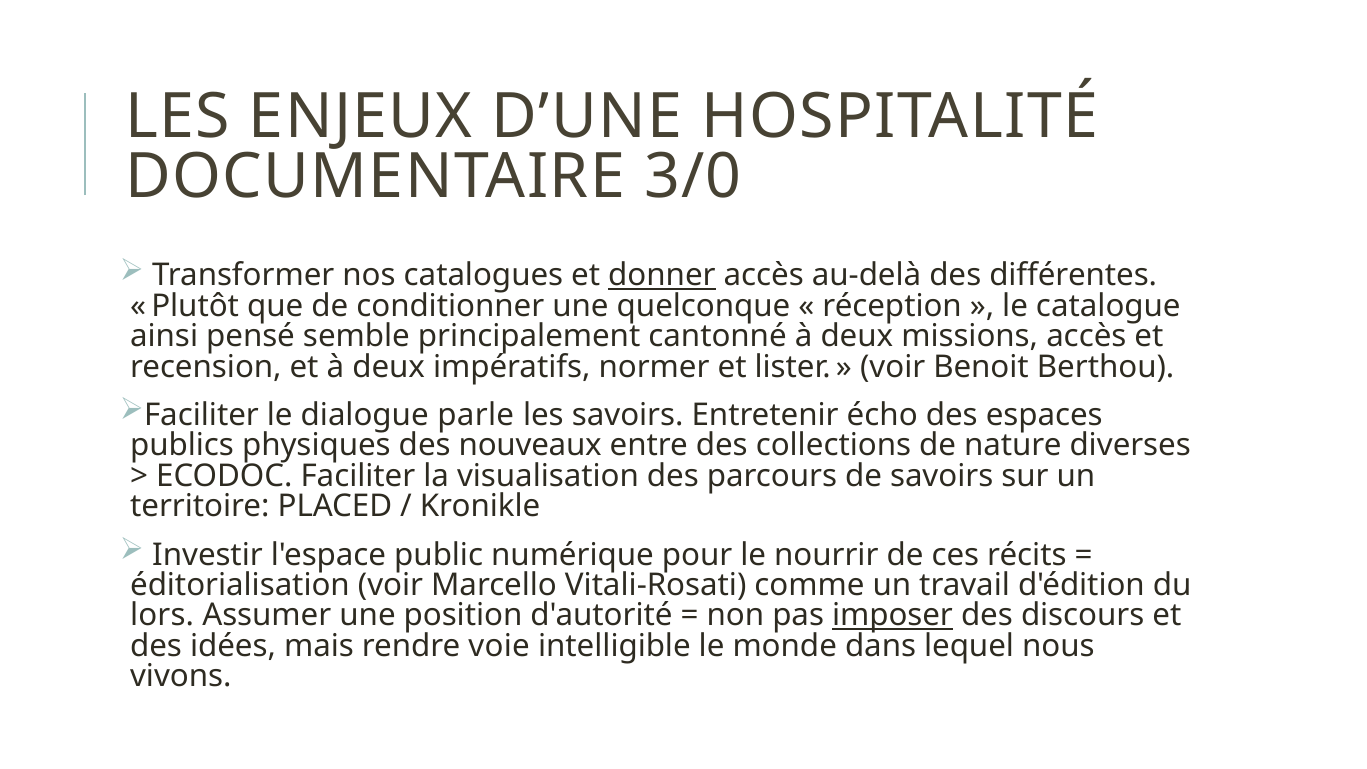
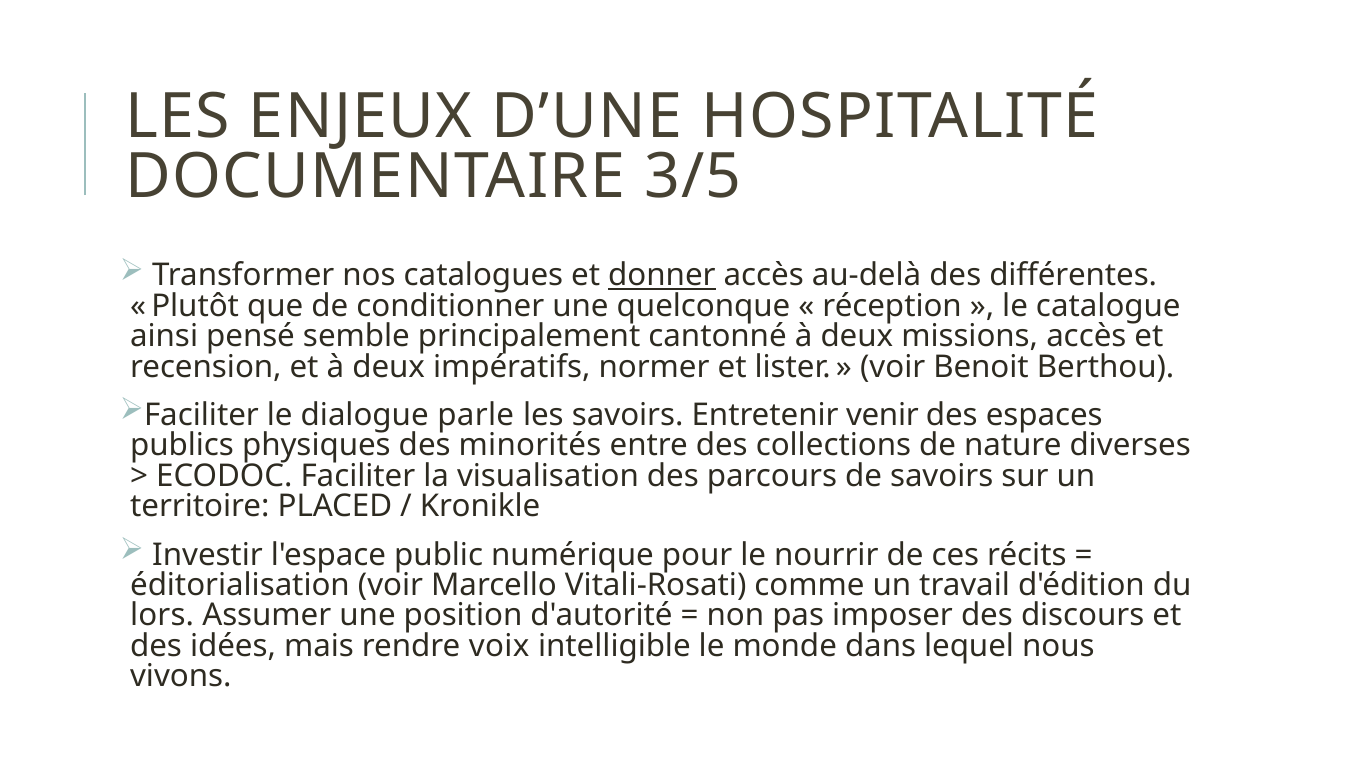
3/0: 3/0 -> 3/5 (693, 177)
écho: écho -> venir (882, 415)
nouveaux: nouveaux -> minorités (530, 445)
imposer underline: present -> none (892, 616)
voie: voie -> voix (499, 646)
